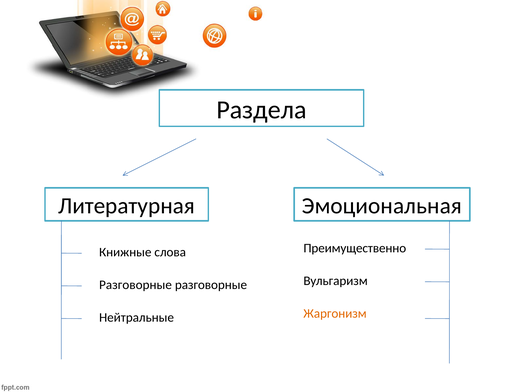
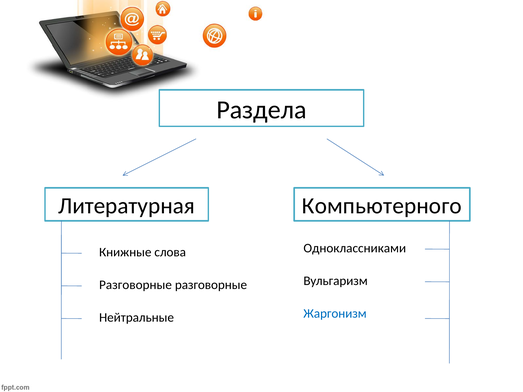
Эмоциональная: Эмоциональная -> Компьютерного (382, 206)
Преимущественно: Преимущественно -> Одноклассниками (355, 248)
Жаргонизм colour: orange -> blue (335, 314)
